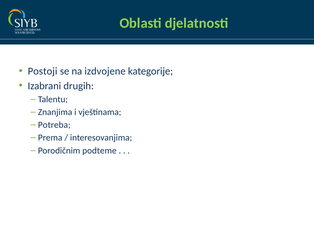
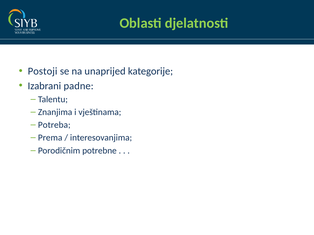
izdvojene: izdvojene -> unaprijed (105, 71)
drugih: drugih -> padne (79, 86)
podteme: podteme -> potrebne (99, 151)
